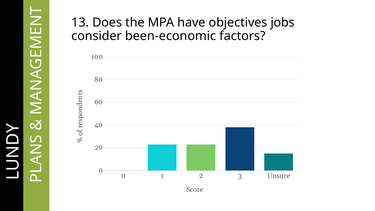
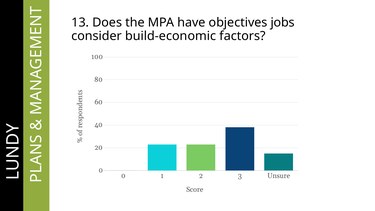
been-economic: been-economic -> build-economic (171, 36)
